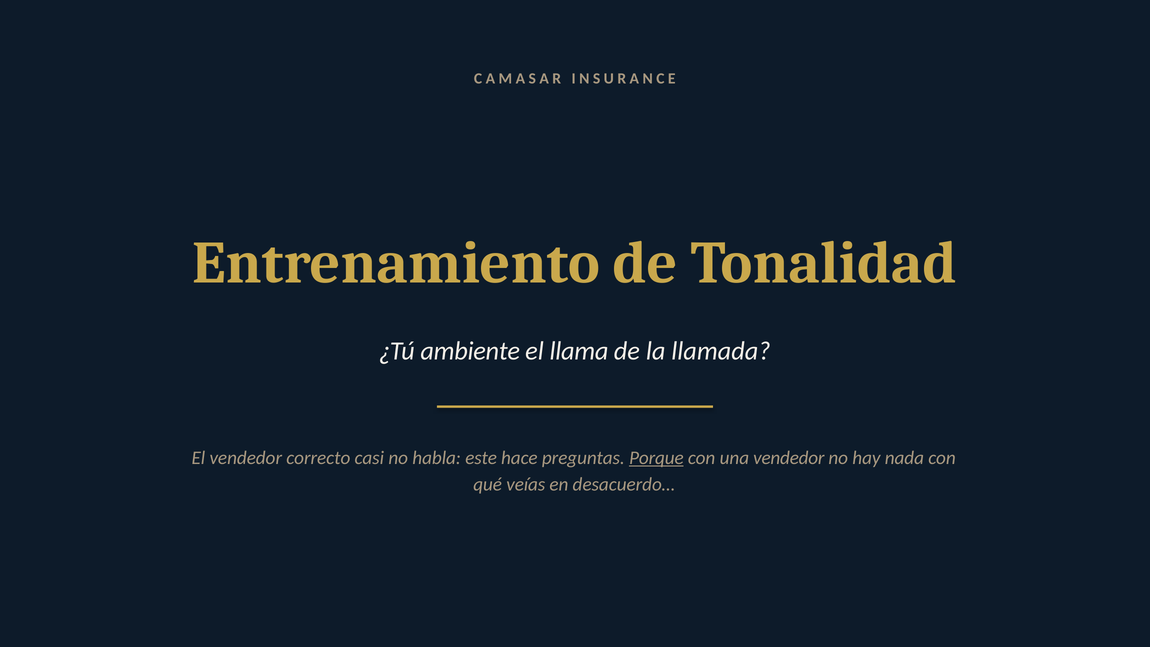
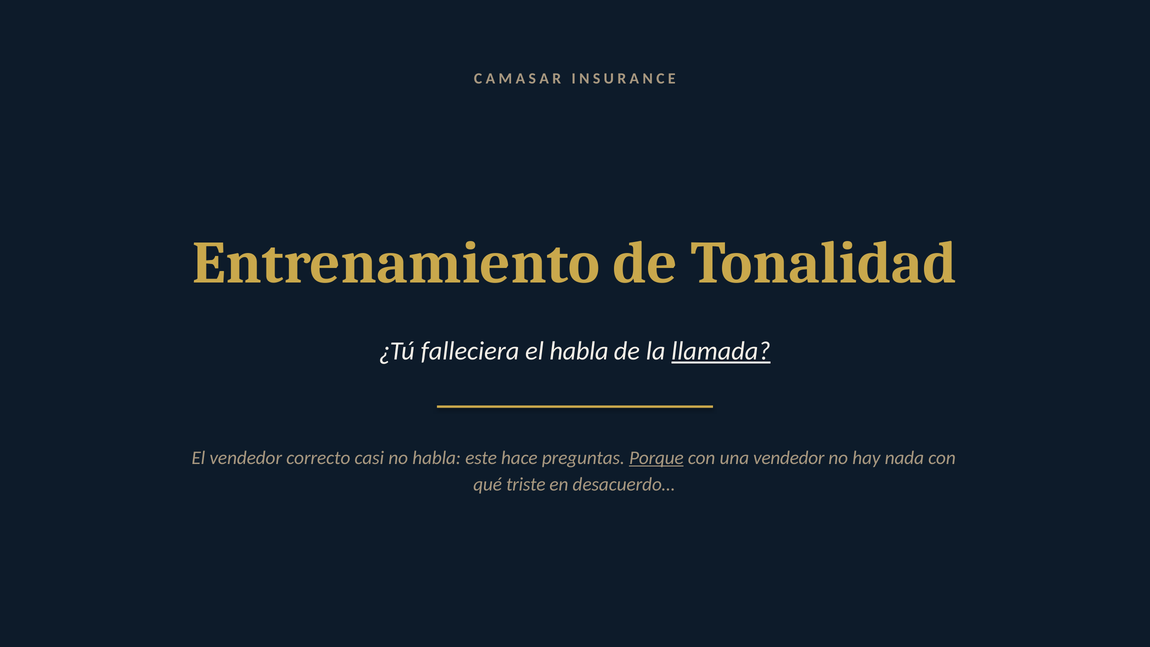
ambiente: ambiente -> falleciera (470, 351)
el llama: llama -> habla (579, 351)
llamada underline: none -> present (721, 351)
veías: veías -> triste (526, 484)
